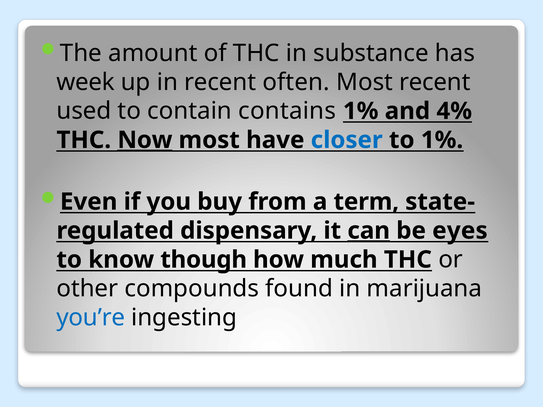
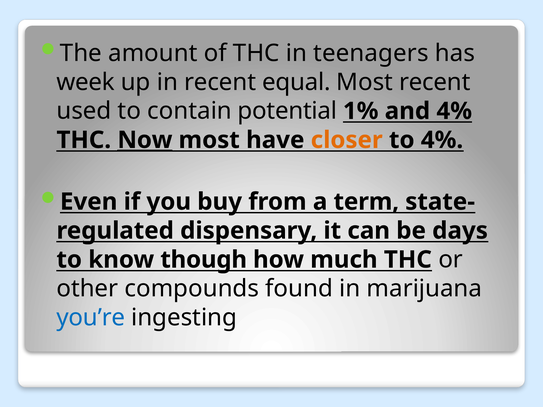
substance: substance -> teenagers (371, 53)
often: often -> equal (296, 82)
contains: contains -> potential (287, 111)
closer colour: blue -> orange (347, 140)
to 1%: 1% -> 4% (442, 140)
can underline: present -> none (369, 231)
eyes: eyes -> days (460, 231)
